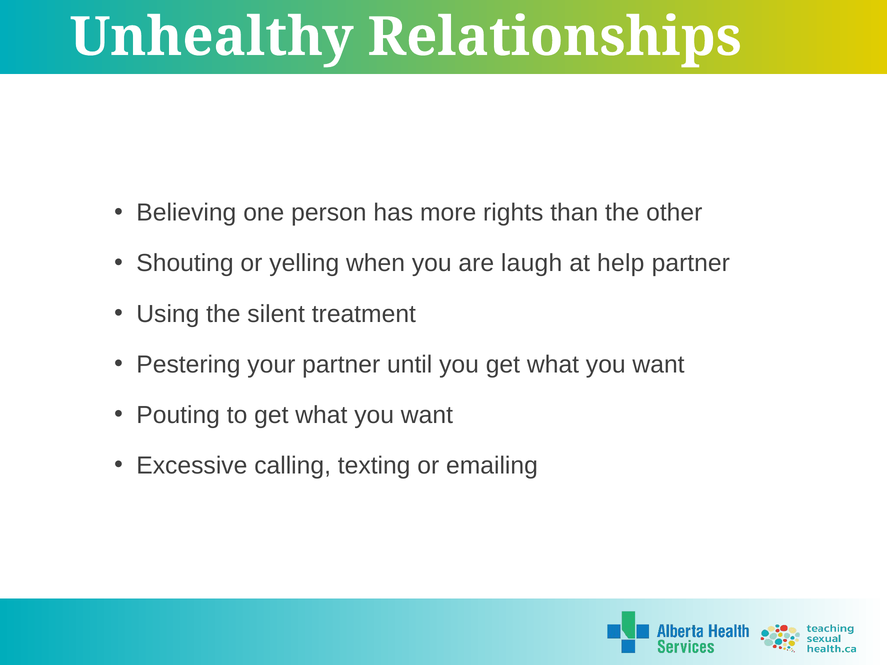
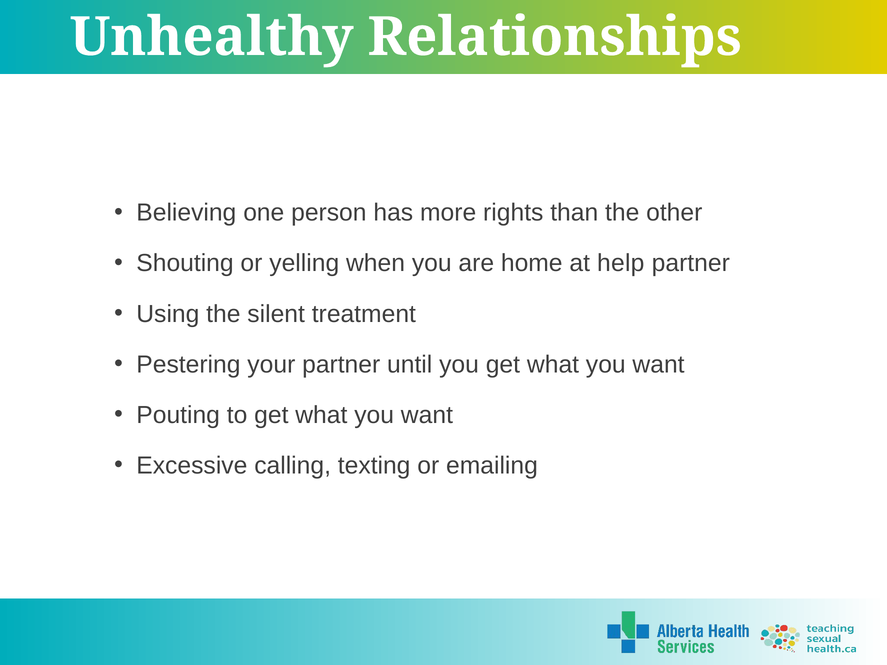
laugh: laugh -> home (532, 263)
